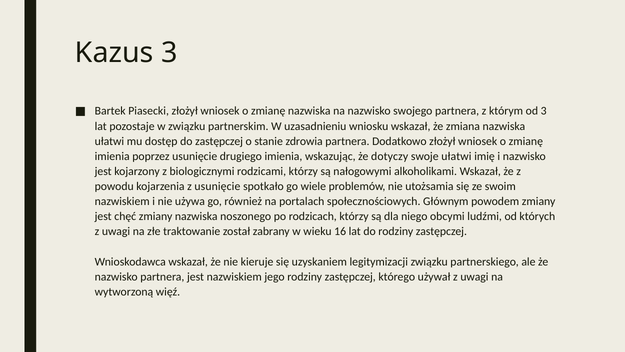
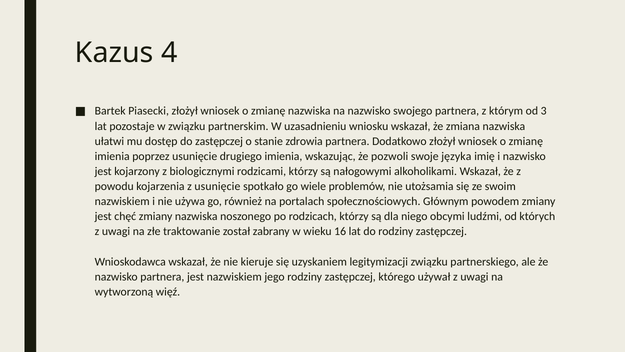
Kazus 3: 3 -> 4 (169, 53)
dotyczy: dotyczy -> pozwoli (390, 156)
swoje ułatwi: ułatwi -> języka (456, 156)
